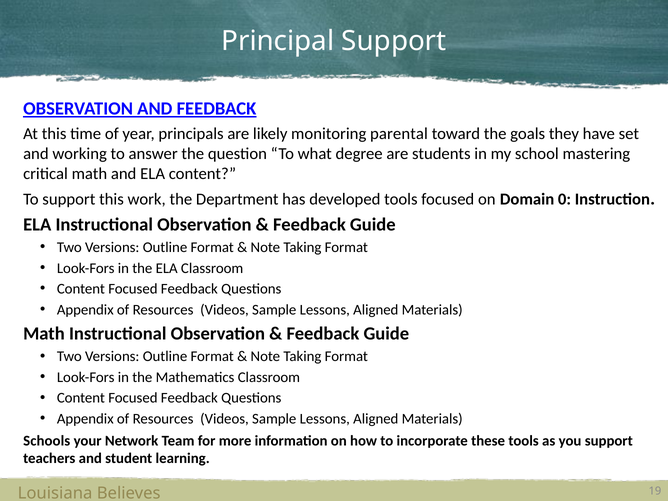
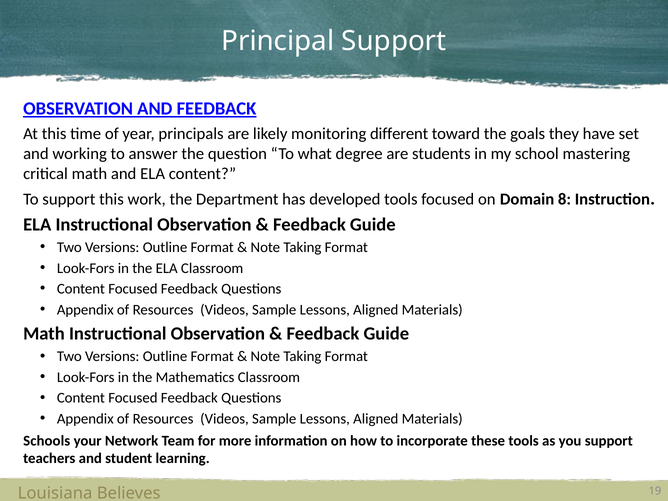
parental: parental -> different (399, 134)
0: 0 -> 8 (565, 199)
